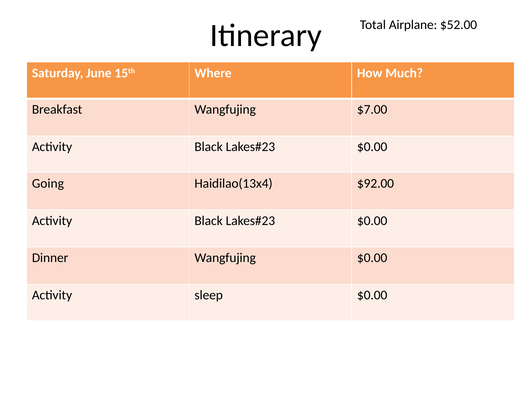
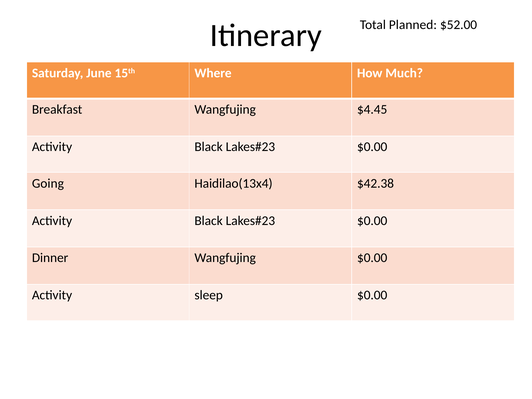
Airplane: Airplane -> Planned (413, 25)
$7.00: $7.00 -> $4.45 (372, 110)
$92.00: $92.00 -> $42.38 (375, 183)
